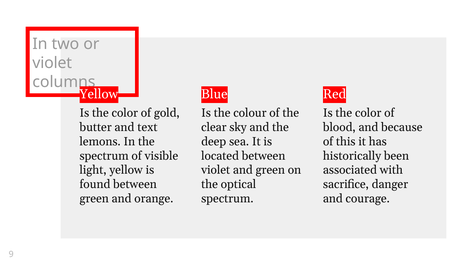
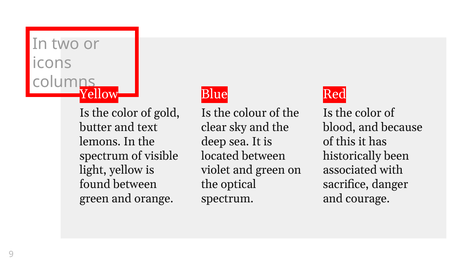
violet: violet -> icons (52, 63)
